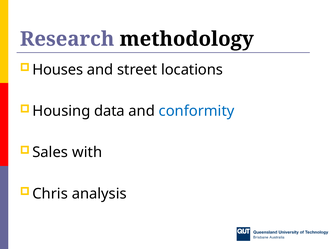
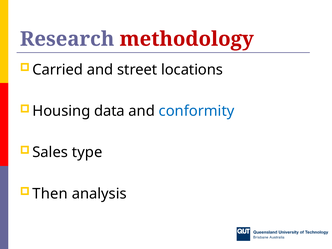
methodology colour: black -> red (187, 39)
Houses: Houses -> Carried (58, 70)
with: with -> type (87, 152)
Chris: Chris -> Then (50, 194)
